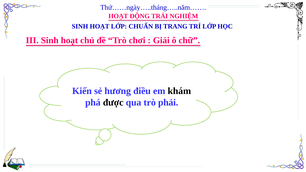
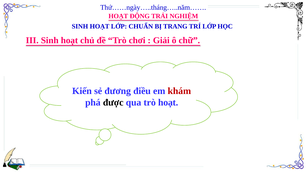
hương: hương -> đương (118, 91)
khám colour: black -> red (179, 91)
trò phải: phải -> hoạt (168, 102)
